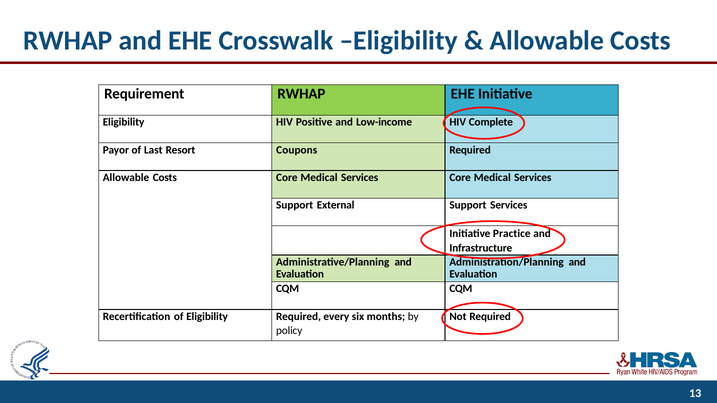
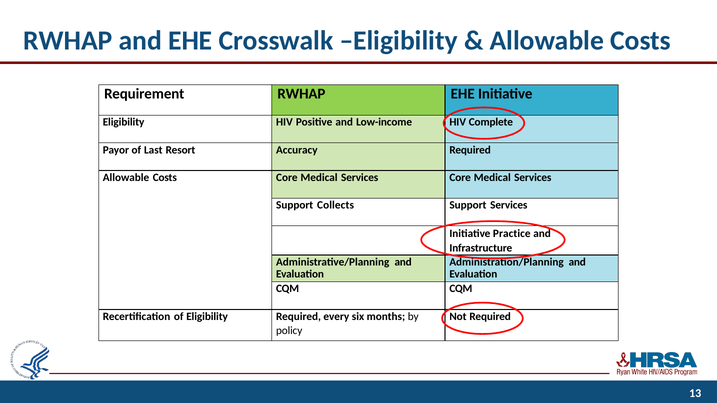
Coupons: Coupons -> Accuracy (297, 150)
External: External -> Collects (336, 205)
